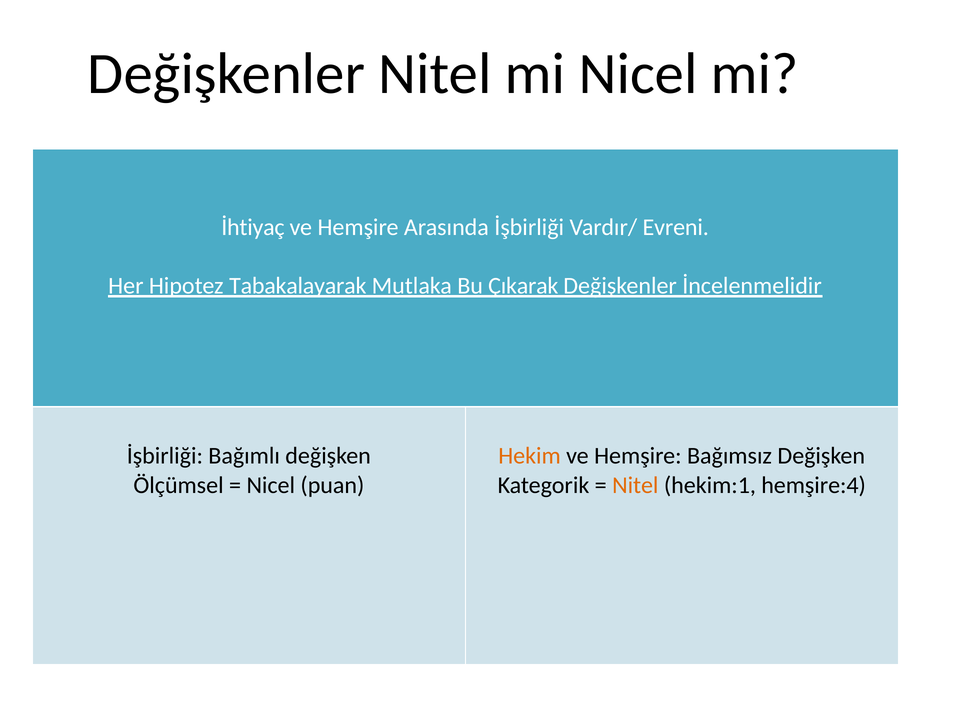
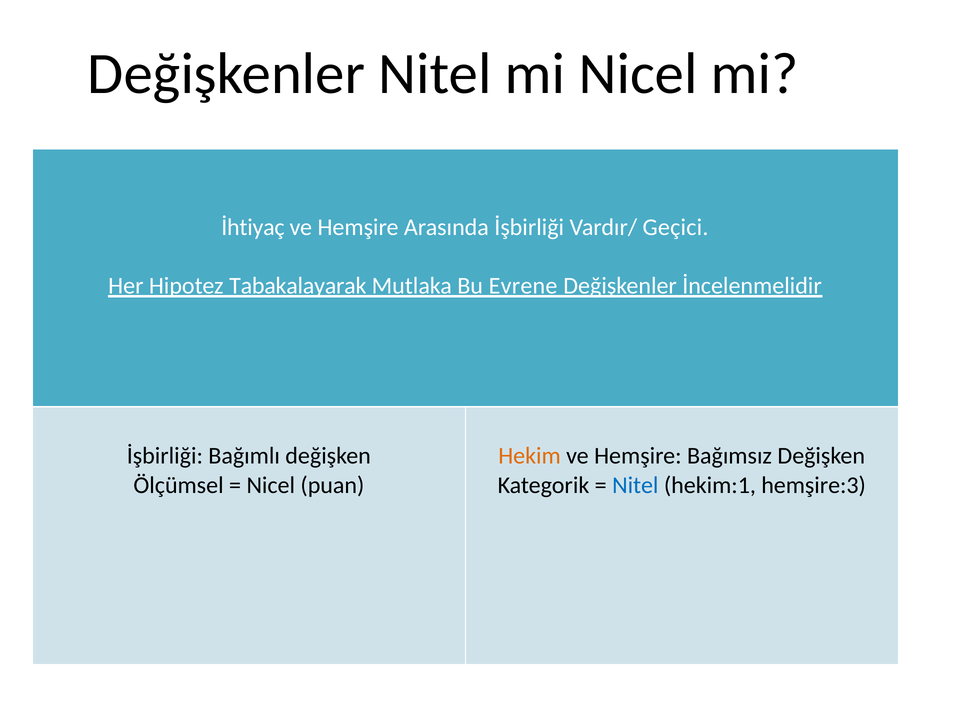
Evreni: Evreni -> Geçici (676, 227)
Çıkarak: Çıkarak -> Evrene (523, 286)
Nitel colour: orange -> blue (635, 486)
hemşire:4: hemşire:4 -> hemşire:3 (814, 486)
